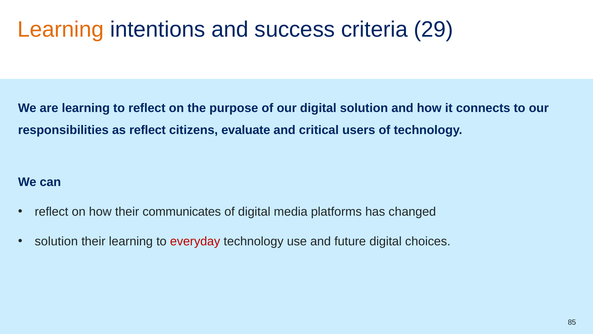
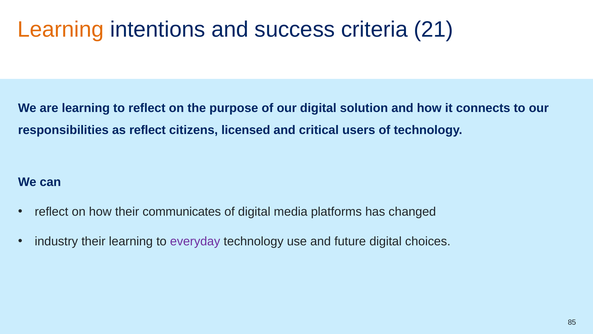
29: 29 -> 21 (434, 29)
evaluate: evaluate -> licensed (246, 130)
solution: solution -> industry (56, 241)
everyday colour: red -> purple (195, 241)
